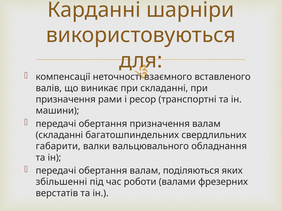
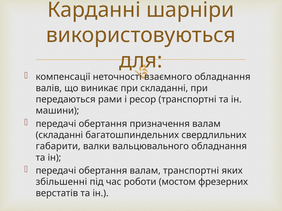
взаємного вставленого: вставленого -> обладнання (223, 77)
призначення: призначення -> передаються (66, 100)
валам поділяються: поділяються -> транспортні (191, 171)
валами: валами -> мостом (177, 182)
